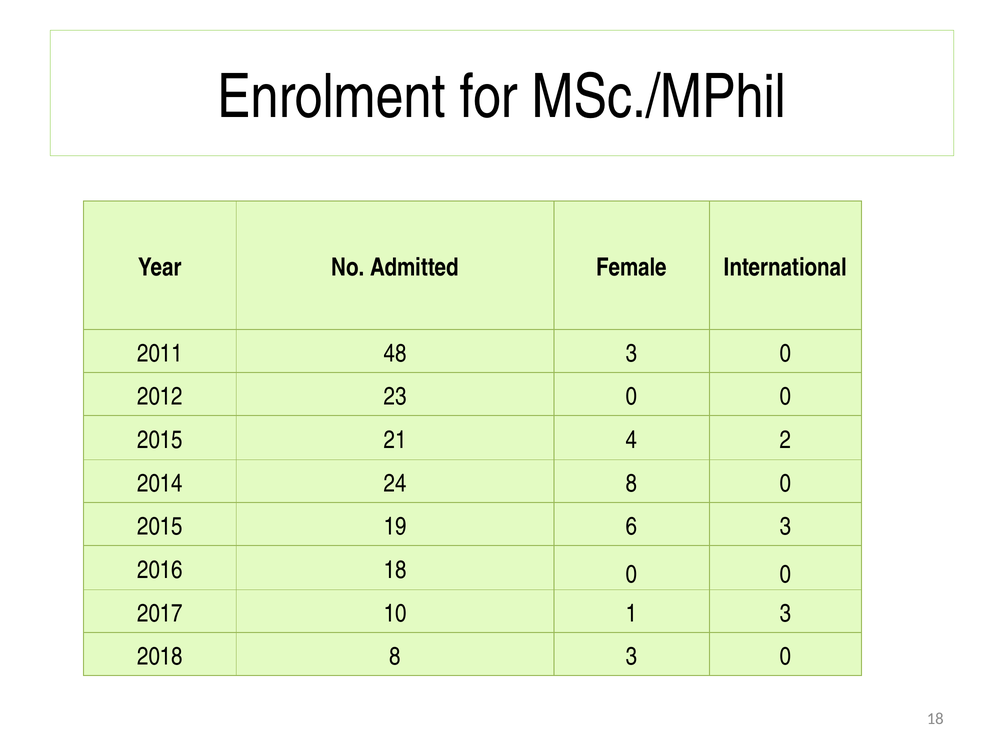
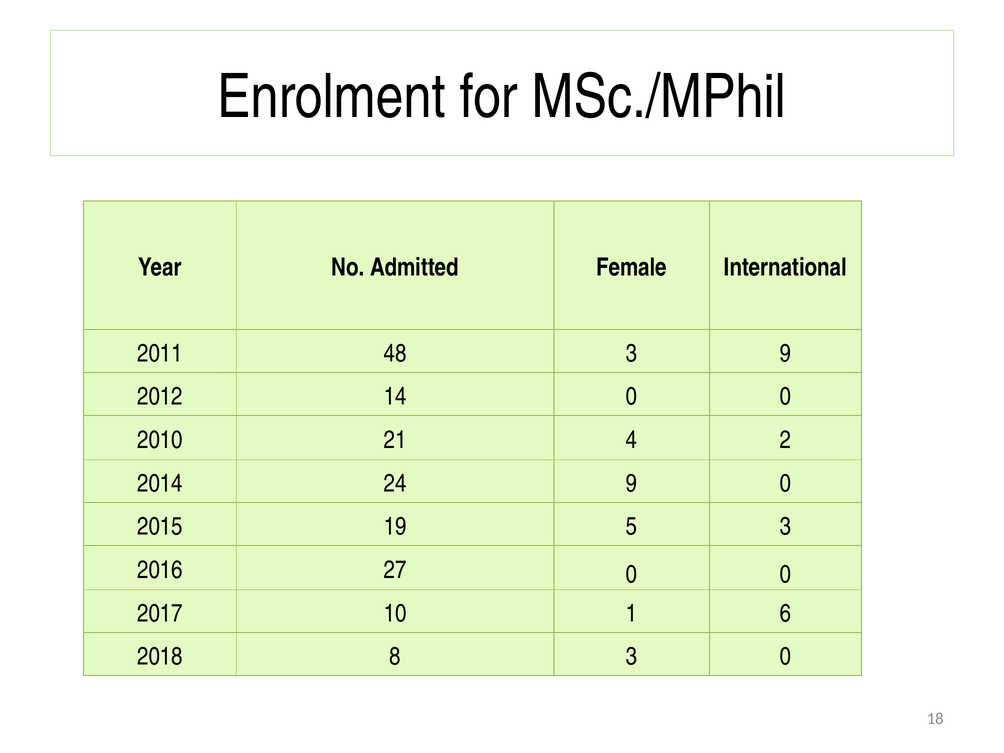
48 3 0: 0 -> 9 (786, 353)
23: 23 -> 14 (395, 396)
2015: 2015 -> 2010 (160, 440)
24 8: 8 -> 9 (632, 483)
6: 6 -> 5 (632, 526)
2016 18: 18 -> 27 (395, 570)
1 3: 3 -> 6 (786, 613)
